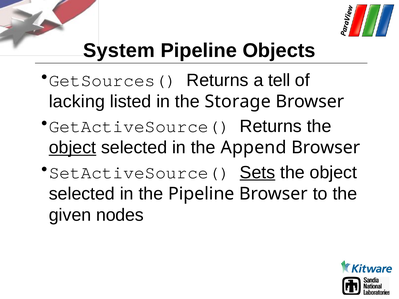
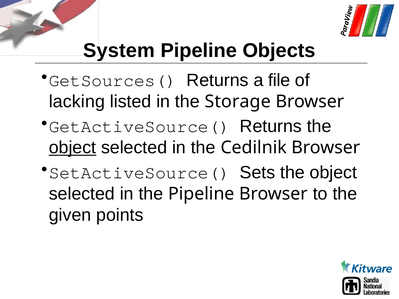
tell: tell -> file (279, 80)
Append: Append -> Cedilnik (254, 148)
Sets underline: present -> none (257, 173)
nodes: nodes -> points (120, 215)
